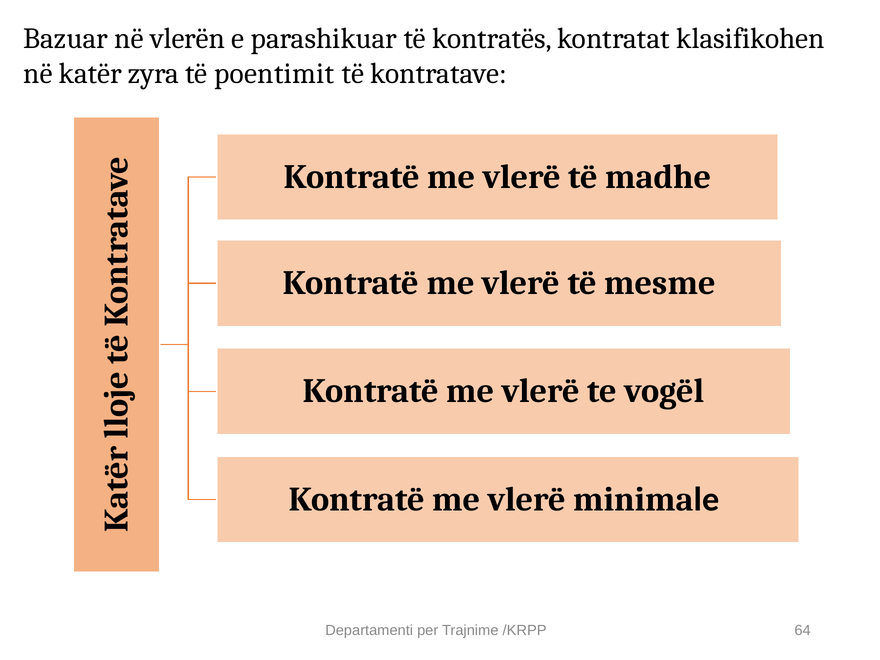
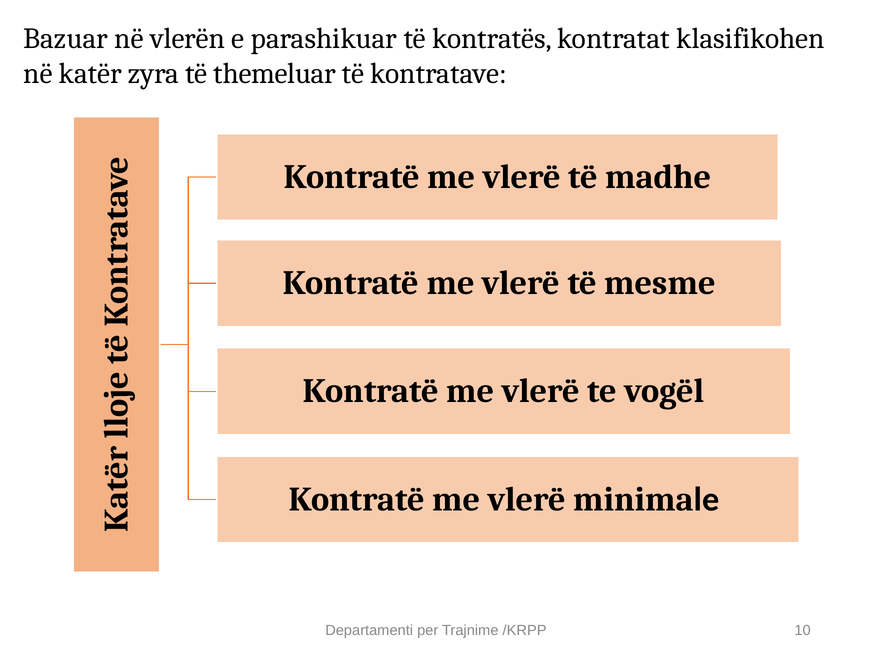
poentimit: poentimit -> themeluar (275, 74)
64: 64 -> 10 (803, 630)
